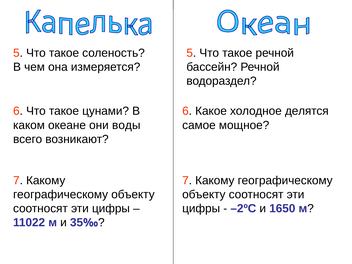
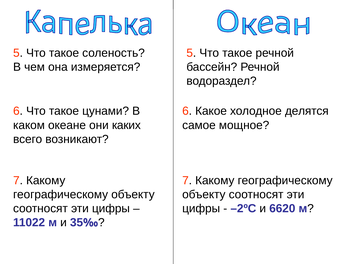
воды: воды -> каких (126, 125)
1650: 1650 -> 6620 (282, 209)
